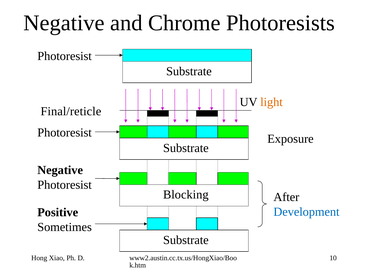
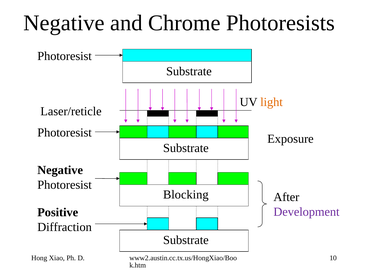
Final/reticle: Final/reticle -> Laser/reticle (71, 111)
Development colour: blue -> purple (306, 212)
Sometimes: Sometimes -> Diffraction (65, 227)
